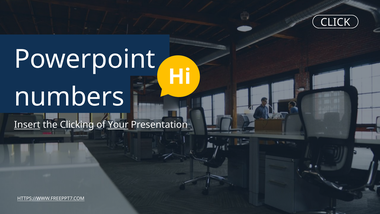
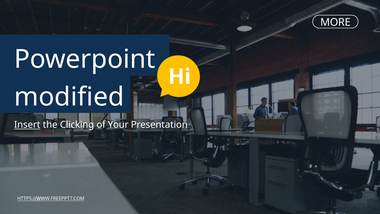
CLICK: CLICK -> MORE (335, 22)
numbers: numbers -> modified (69, 97)
Your underline: present -> none (118, 125)
